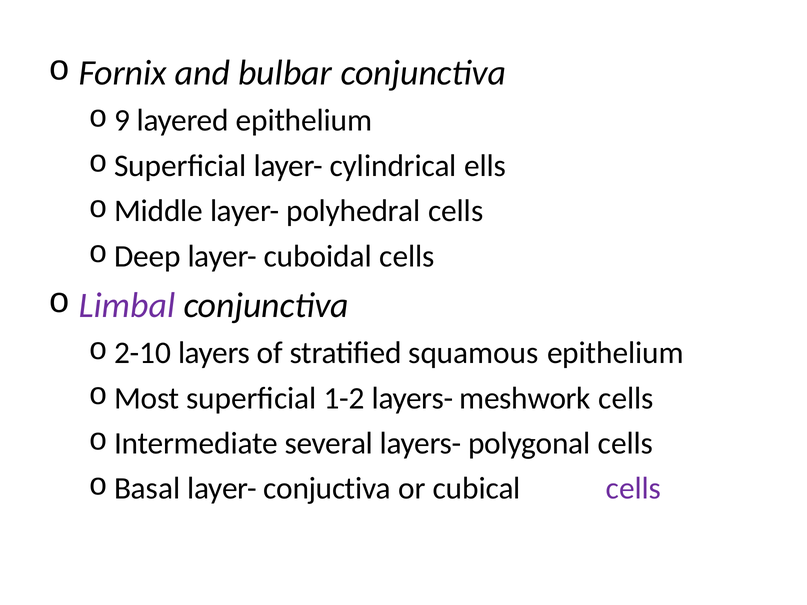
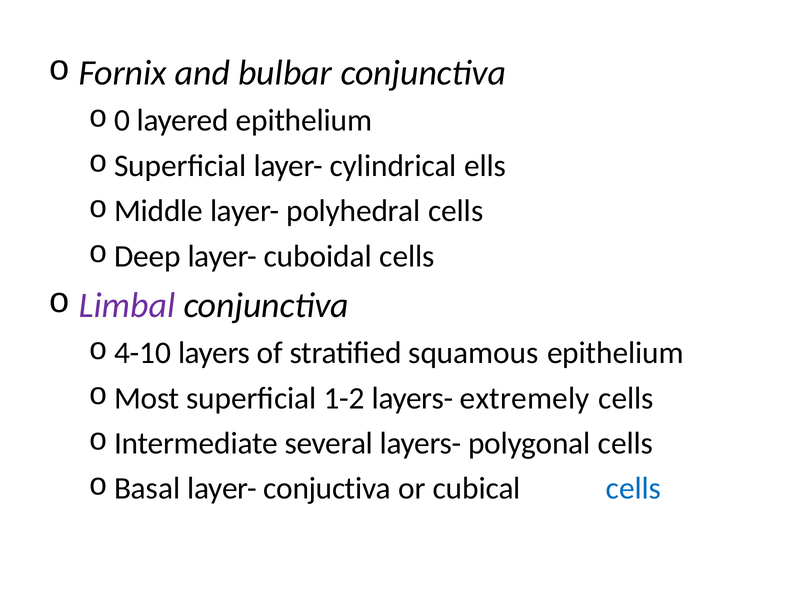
9: 9 -> 0 (122, 121)
2-10: 2-10 -> 4-10 (143, 353)
meshwork: meshwork -> extremely (525, 398)
cells colour: purple -> blue (634, 489)
